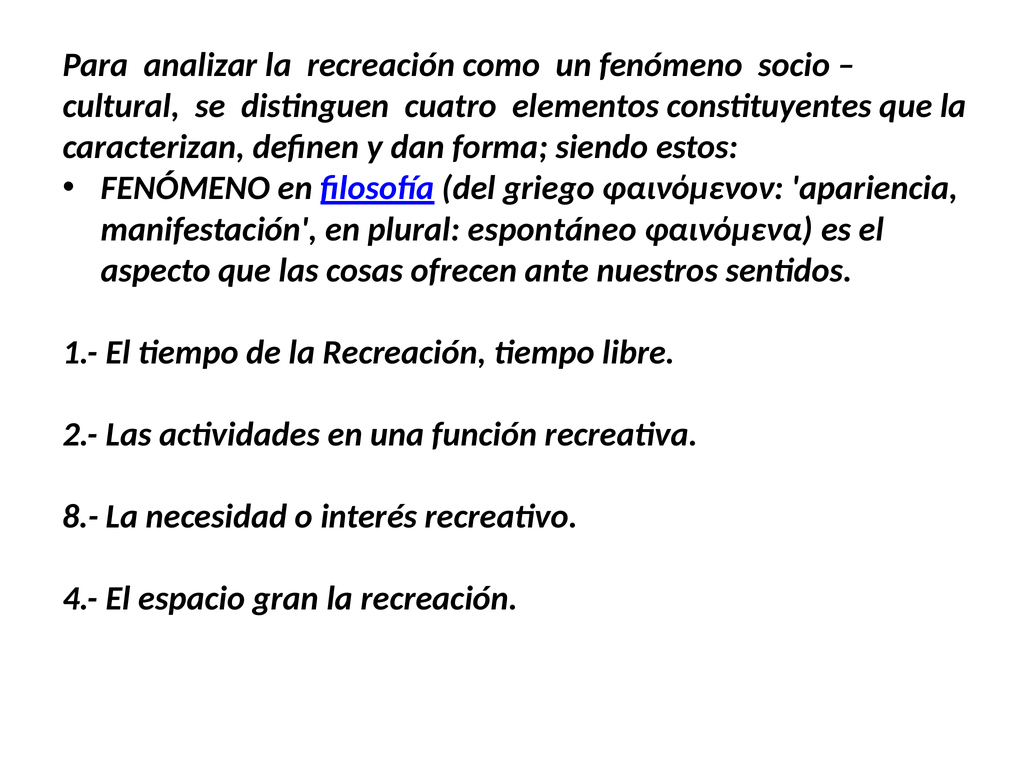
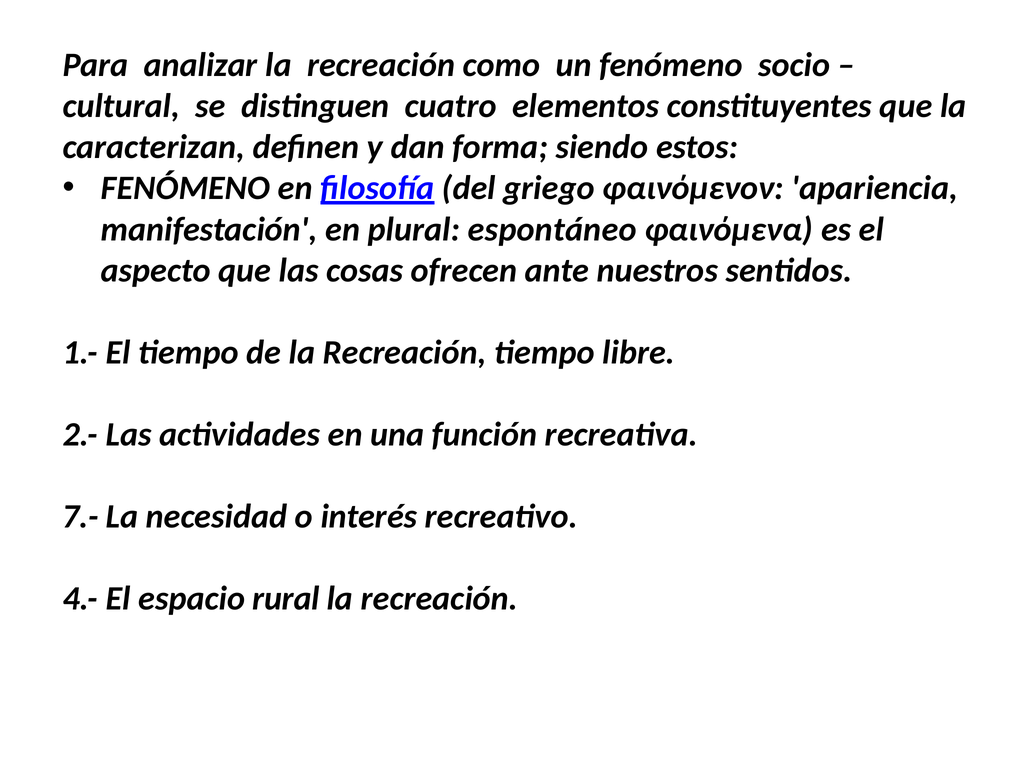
8.-: 8.- -> 7.- (80, 517)
gran: gran -> rural (286, 599)
